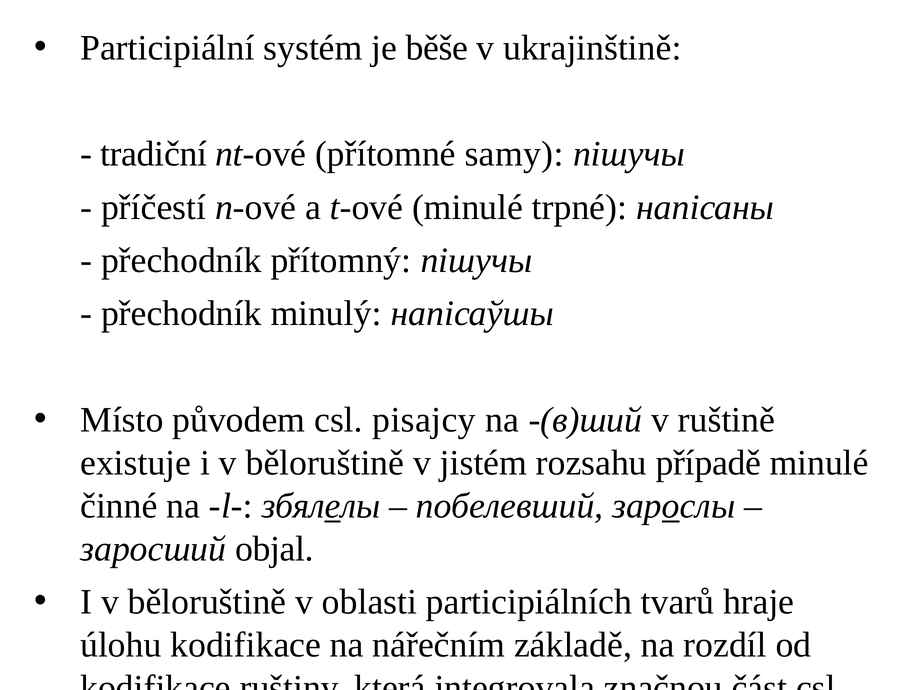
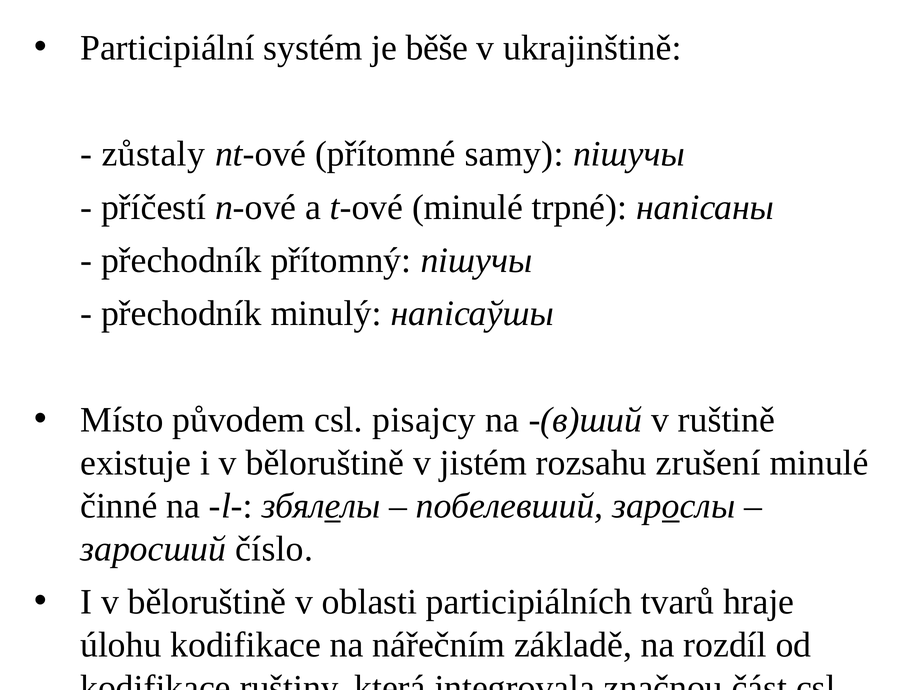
tradiční: tradiční -> zůstaly (153, 154)
případě: případě -> zrušení (708, 463)
objal: objal -> číslo (274, 549)
